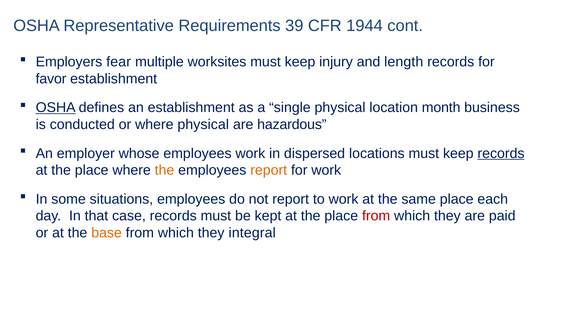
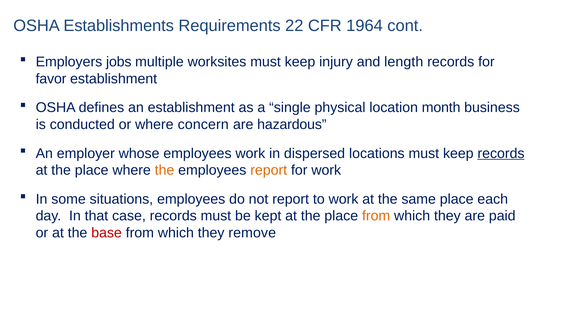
Representative: Representative -> Establishments (119, 26)
39: 39 -> 22 (294, 26)
1944: 1944 -> 1964 (365, 26)
fear: fear -> jobs (119, 62)
OSHA underline: present -> none (56, 108)
where physical: physical -> concern (203, 125)
from colour: red -> orange (376, 216)
base colour: orange -> red (107, 233)
integral: integral -> remove (252, 233)
